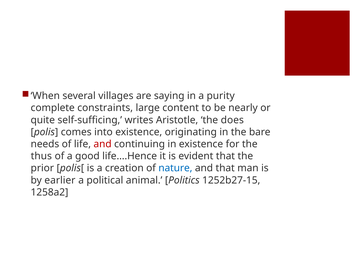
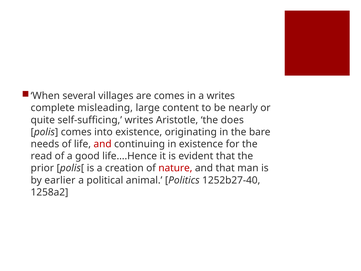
are saying: saying -> comes (169, 96)
a purity: purity -> writes (221, 96)
constraints: constraints -> misleading (105, 108)
thus: thus -> read (41, 156)
nature colour: blue -> red (175, 168)
1252b27-15: 1252b27-15 -> 1252b27-40 (231, 180)
